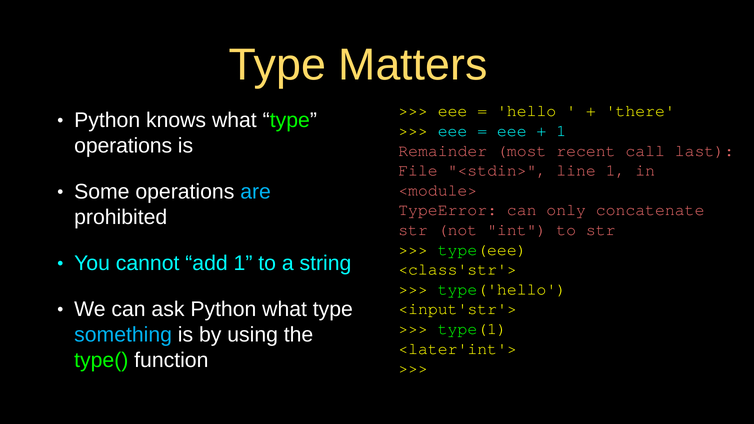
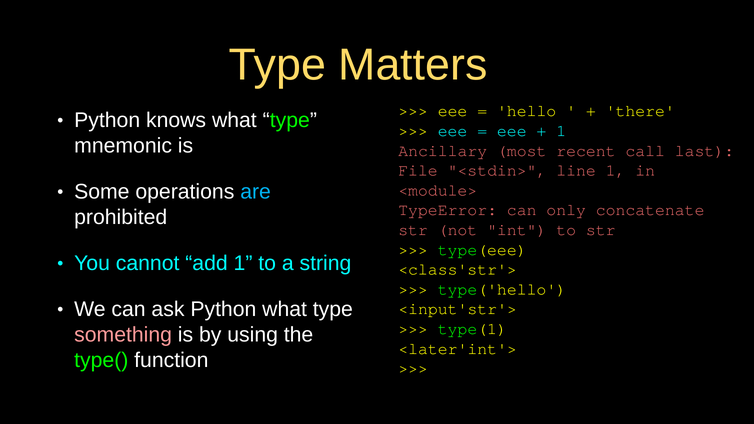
operations: operations -> mnemonic (123, 146)
Remainder: Remainder -> Ancillary (443, 151)
something colour: light blue -> pink (123, 335)
